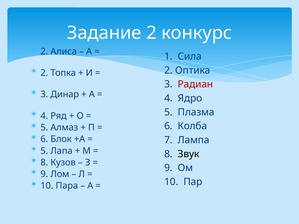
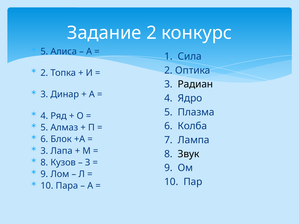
2: 2 -> 5 (44, 51)
Радиан colour: red -> black (195, 84)
5: 5 -> 3 (44, 151)
